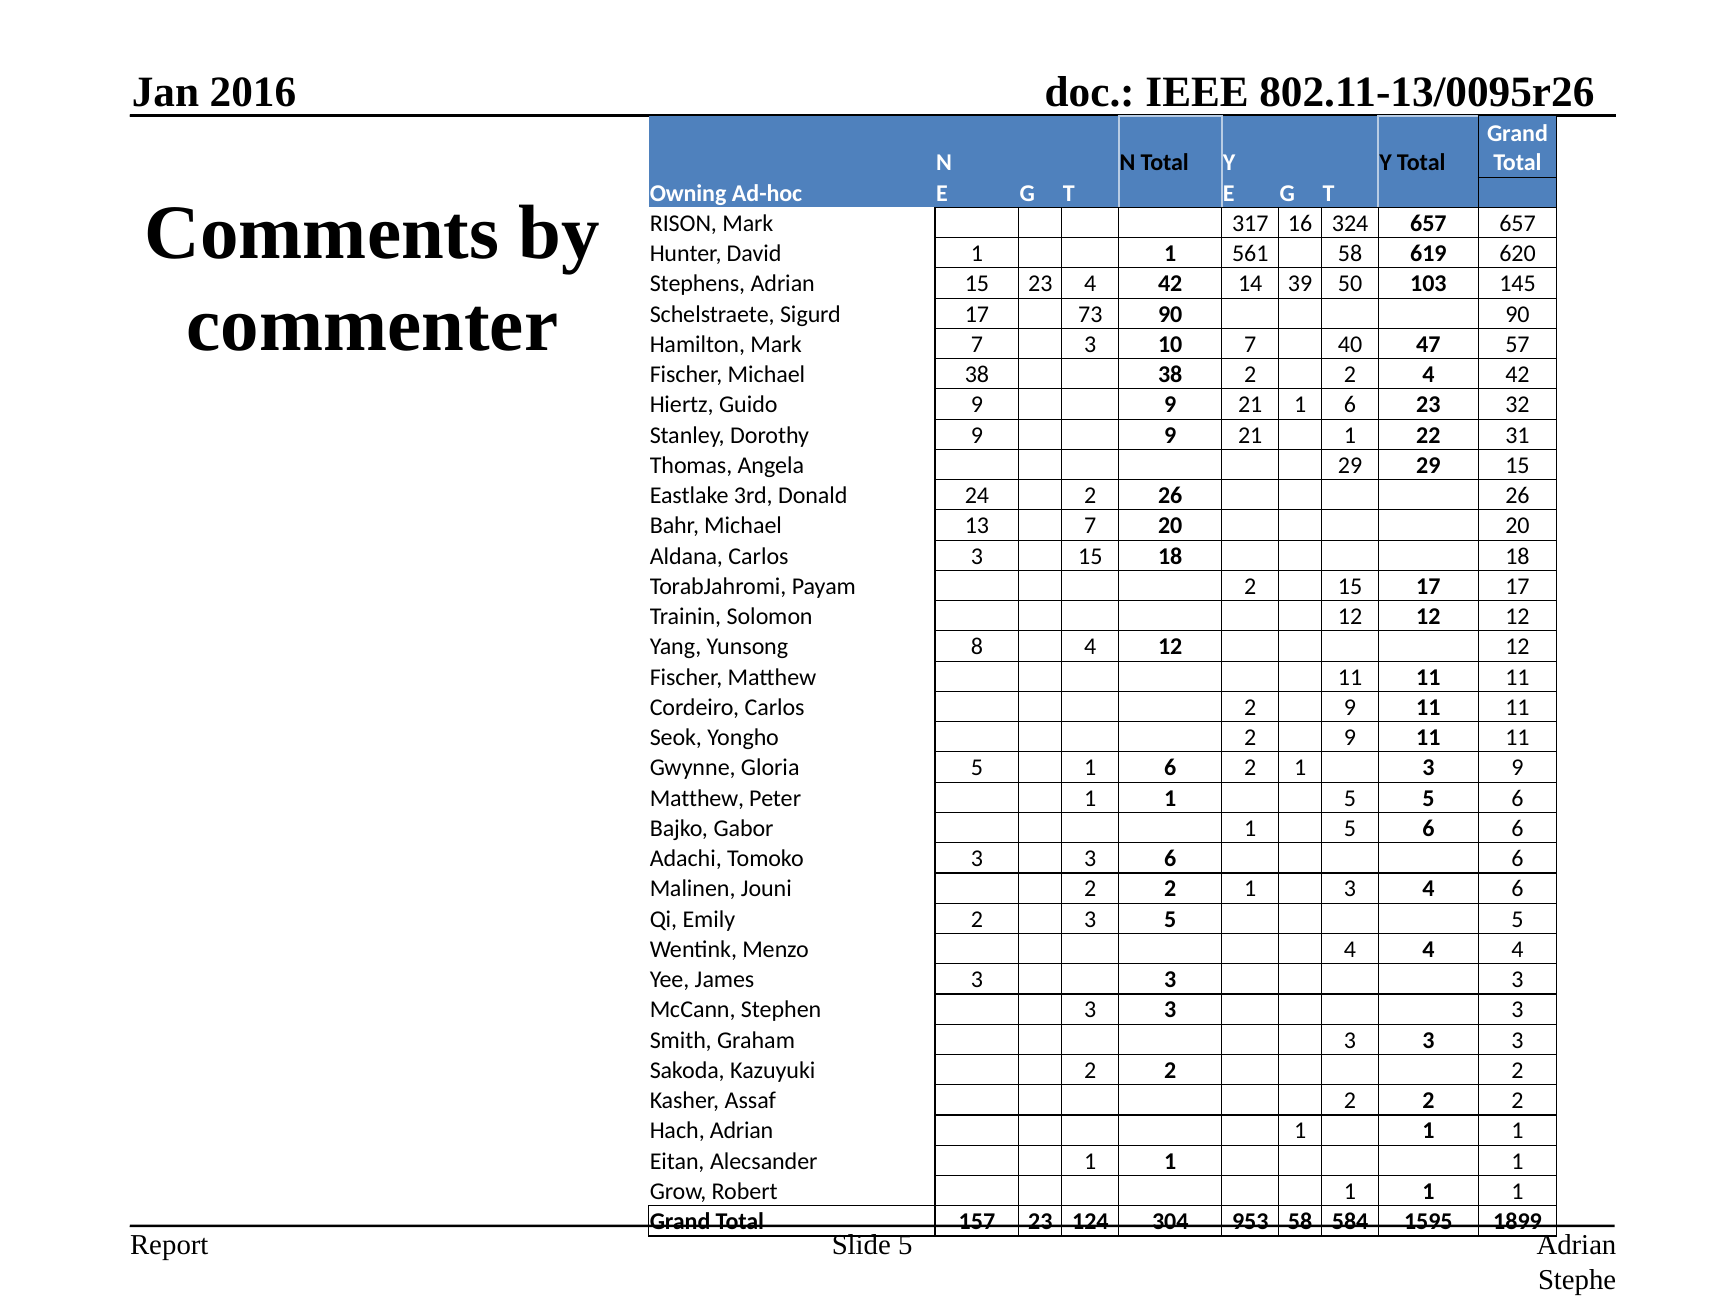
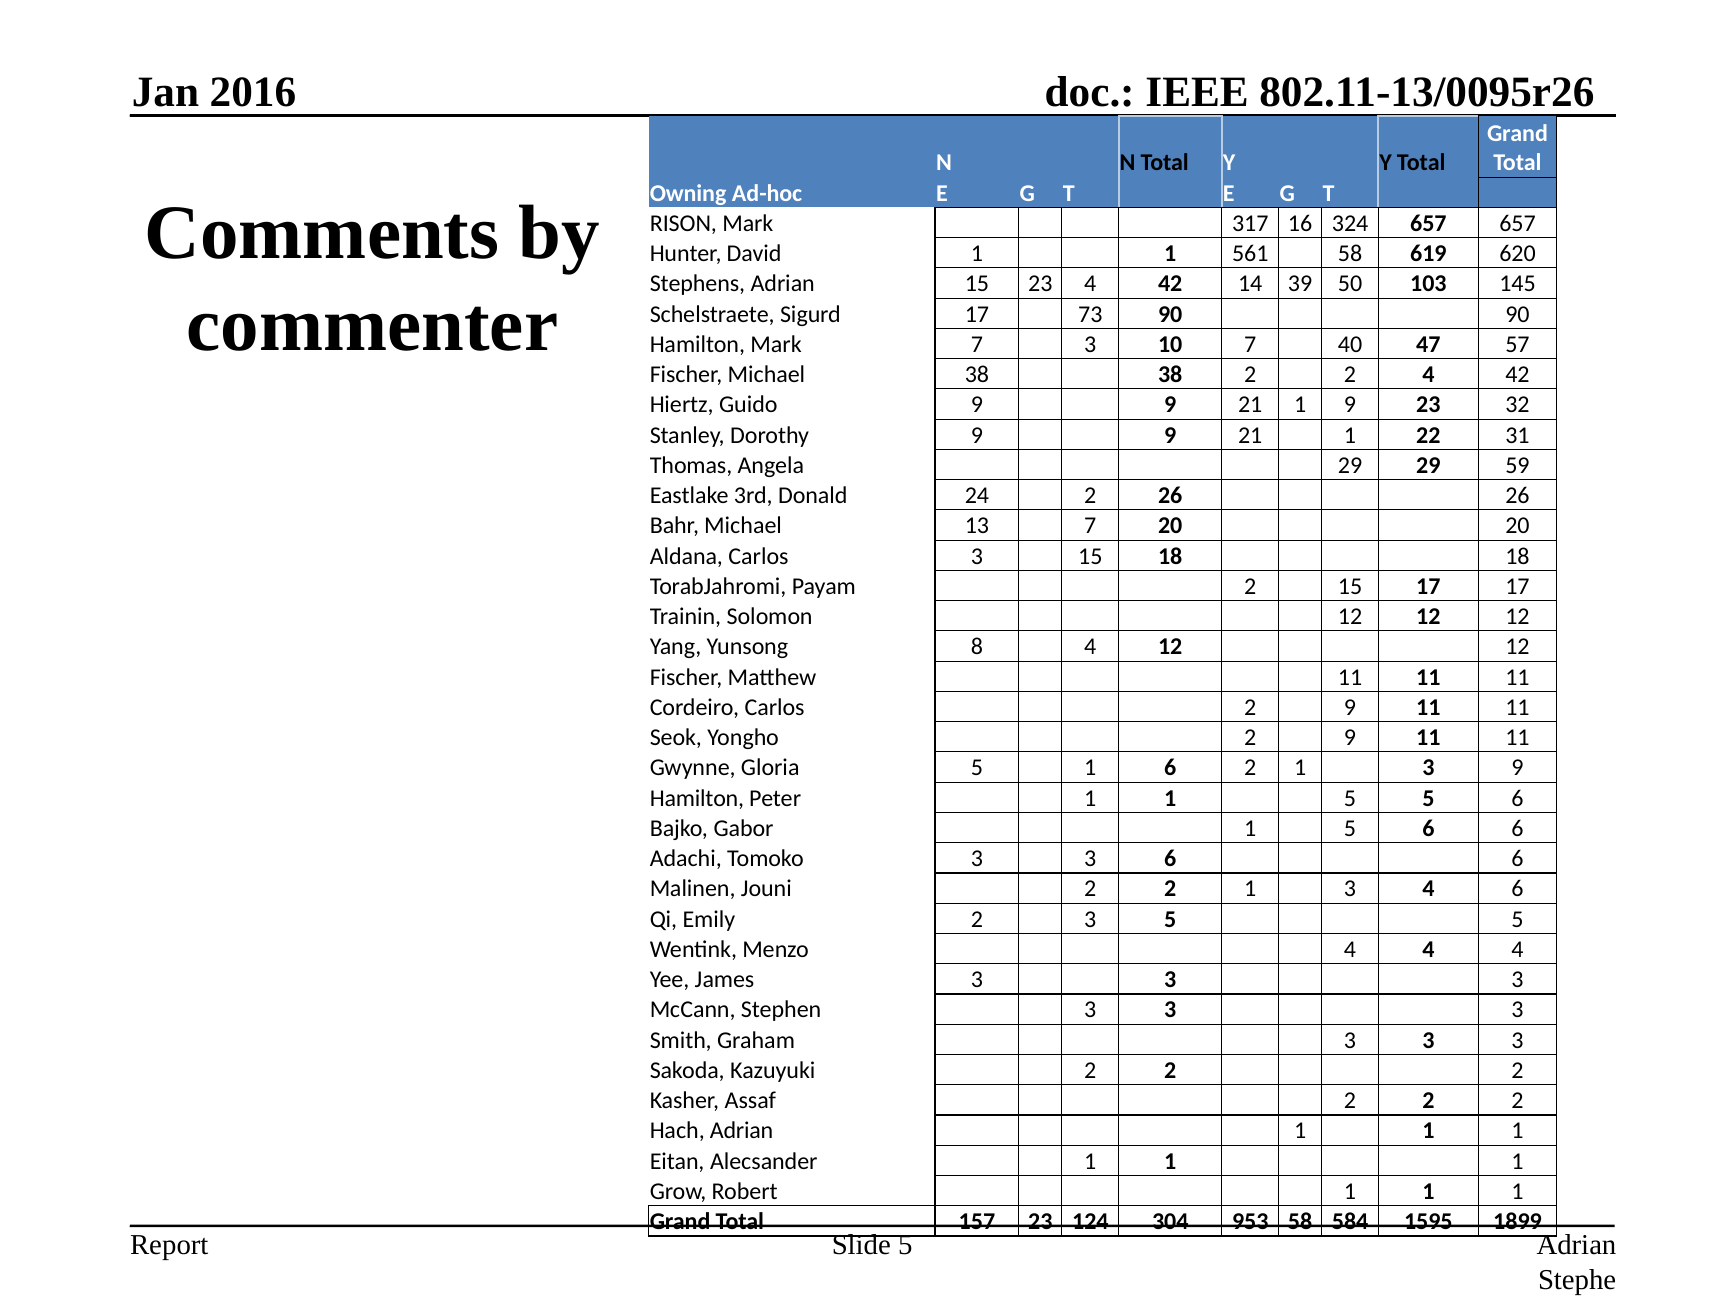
21 1 6: 6 -> 9 (1350, 405)
29 15: 15 -> 59 (1517, 465)
Matthew: Matthew -> Hamilton (697, 798)
